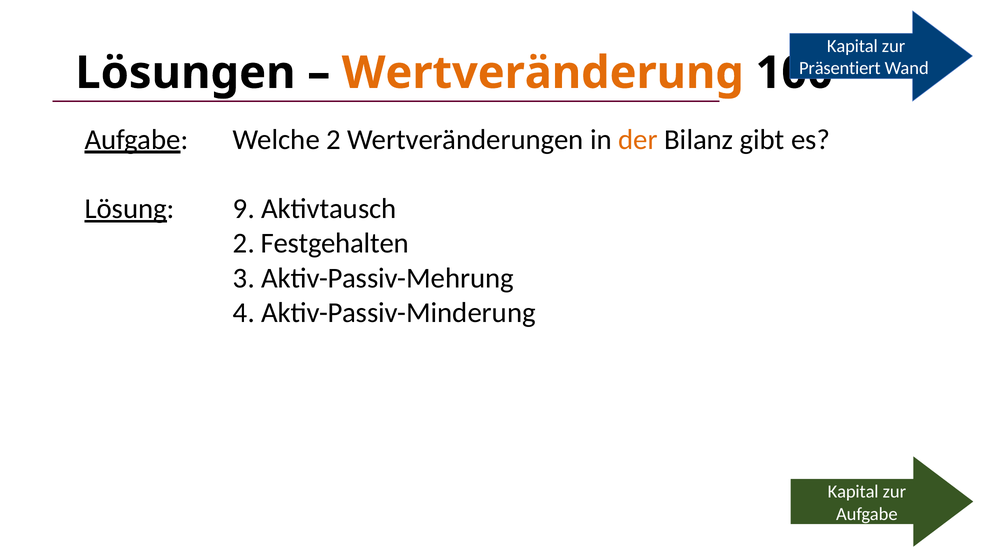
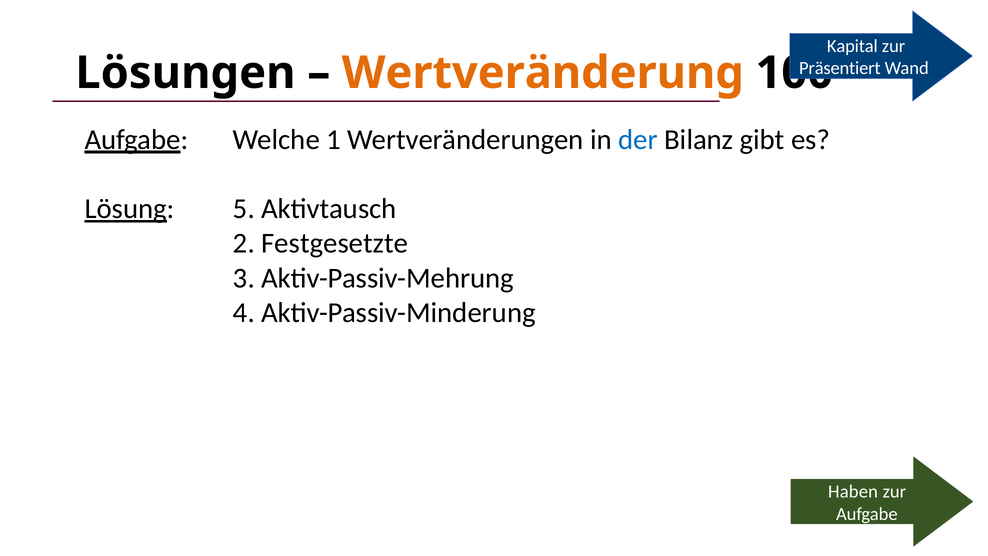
Welche 2: 2 -> 1 (334, 139)
der colour: orange -> blue (638, 139)
9: 9 -> 5 (244, 209)
Festgehalten: Festgehalten -> Festgesetzte (335, 243)
Kapital: Kapital -> Haben (853, 491)
